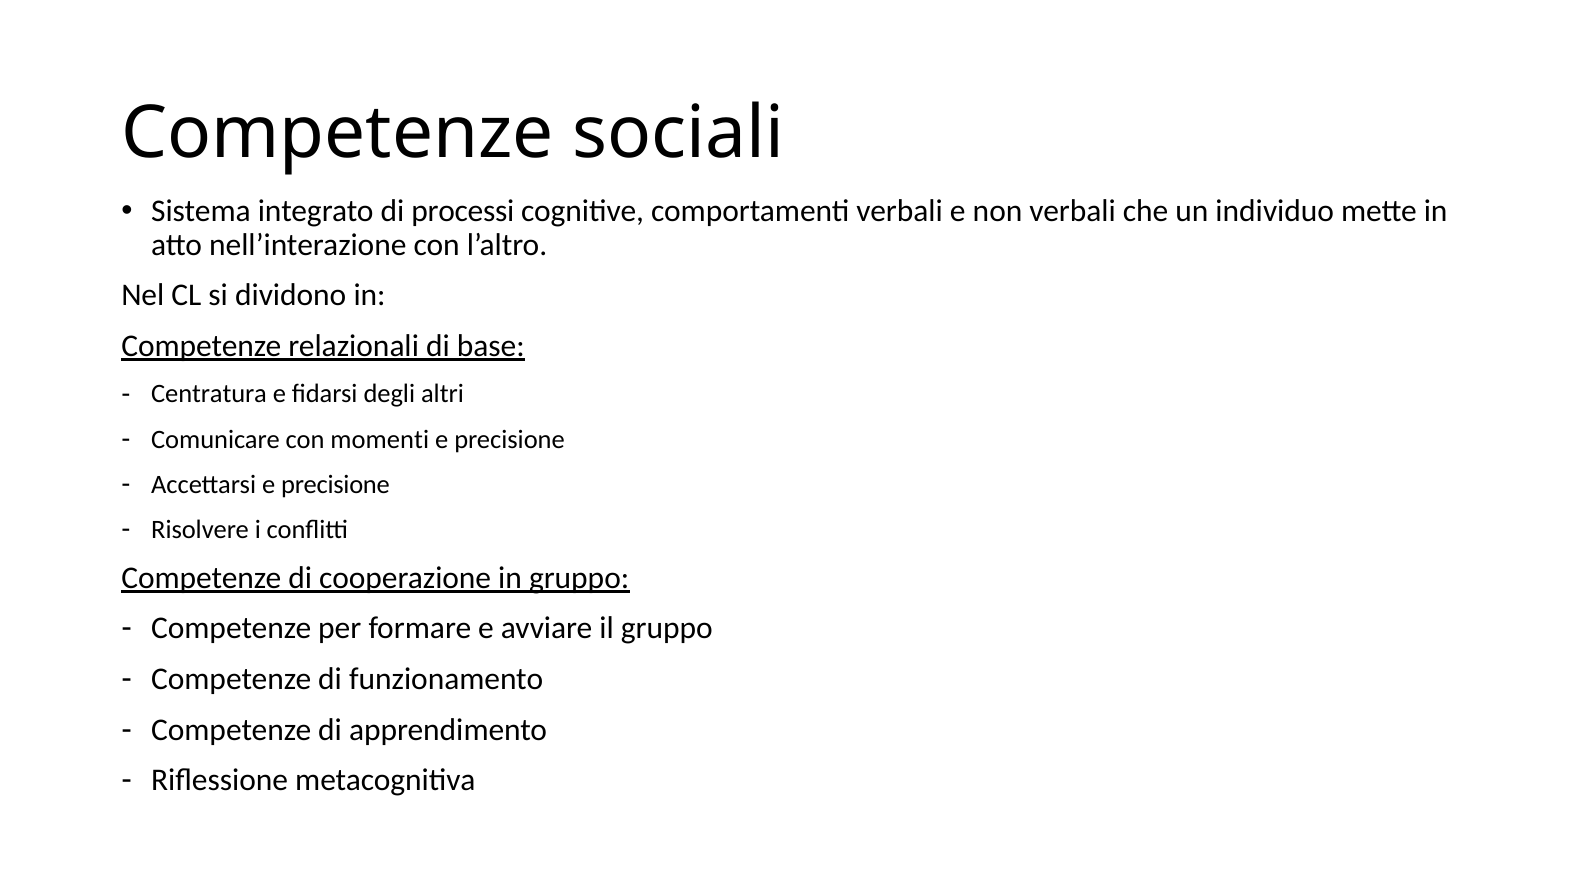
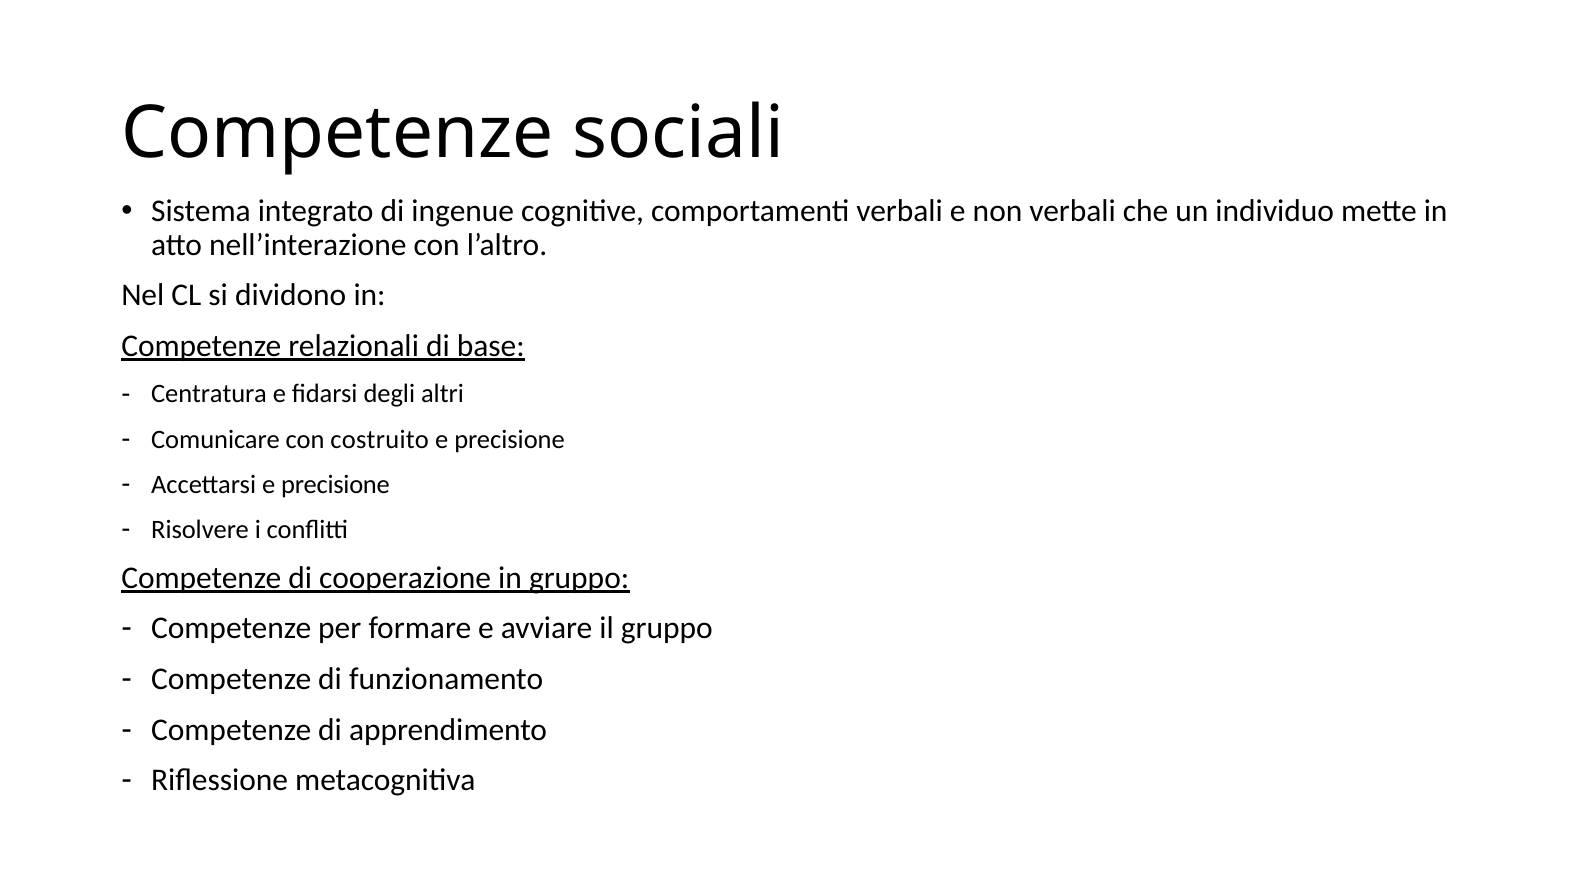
processi: processi -> ingenue (463, 211)
momenti: momenti -> costruito (380, 439)
